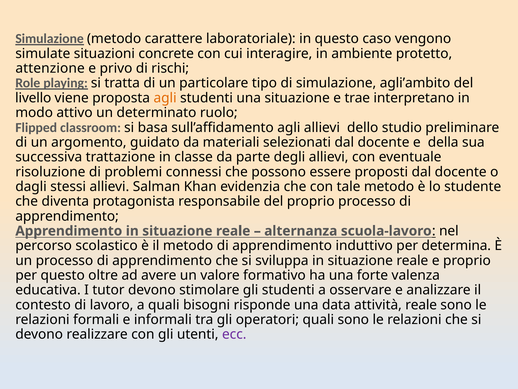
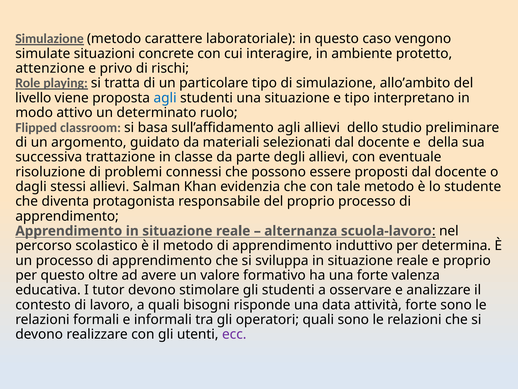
agli’ambito: agli’ambito -> allo’ambito (415, 83)
agli colour: orange -> blue (165, 98)
e trae: trae -> tipo (357, 98)
attività reale: reale -> forte (421, 305)
